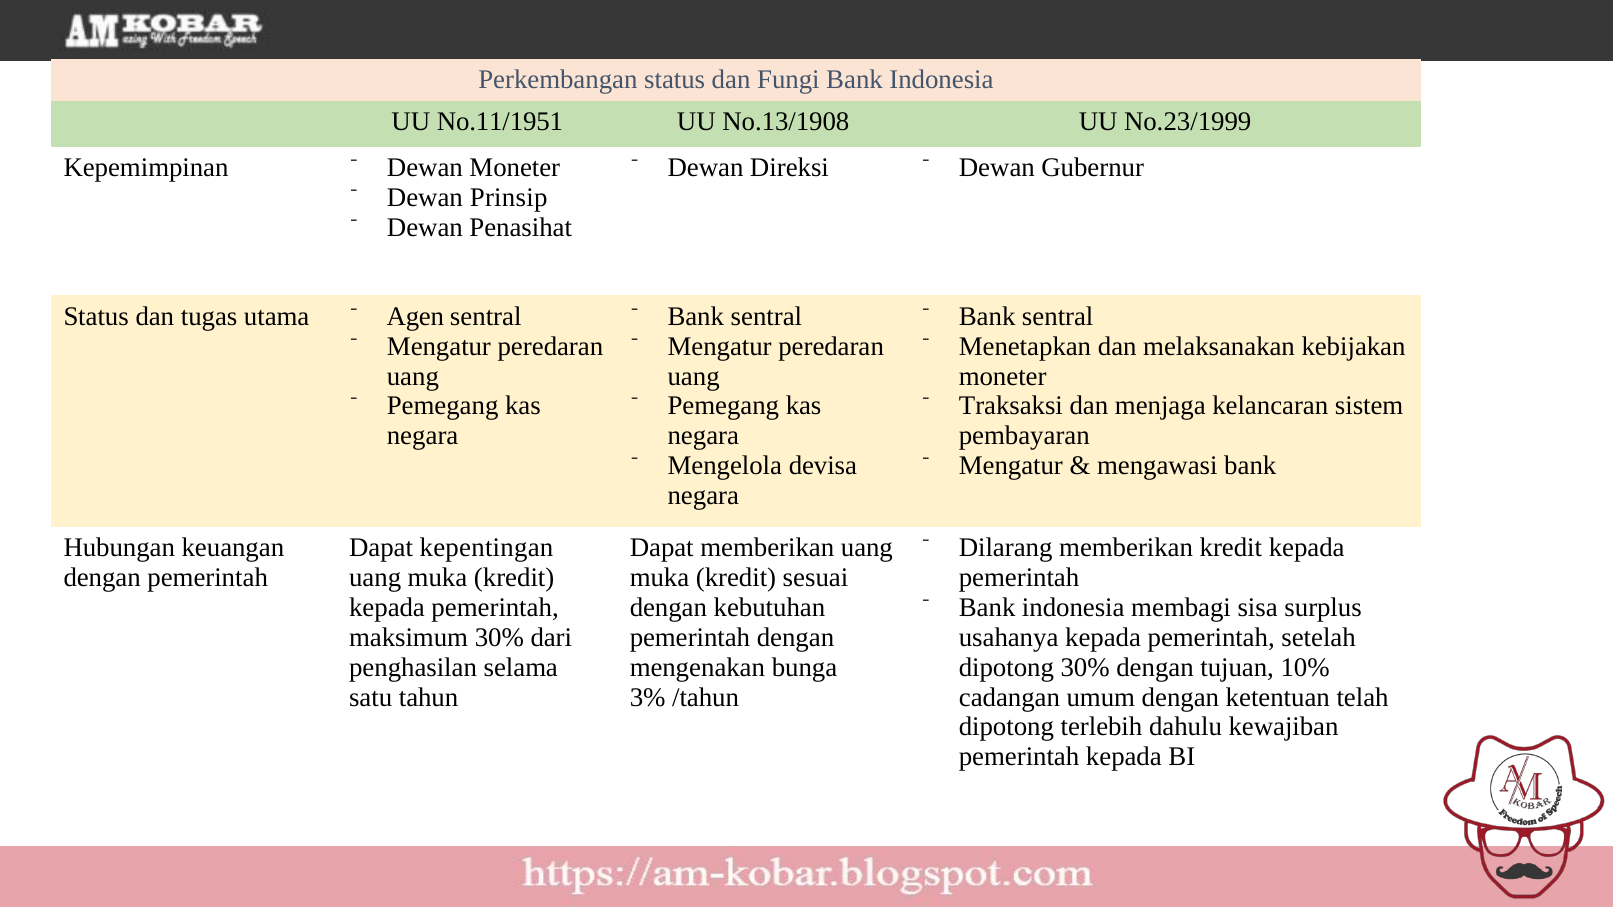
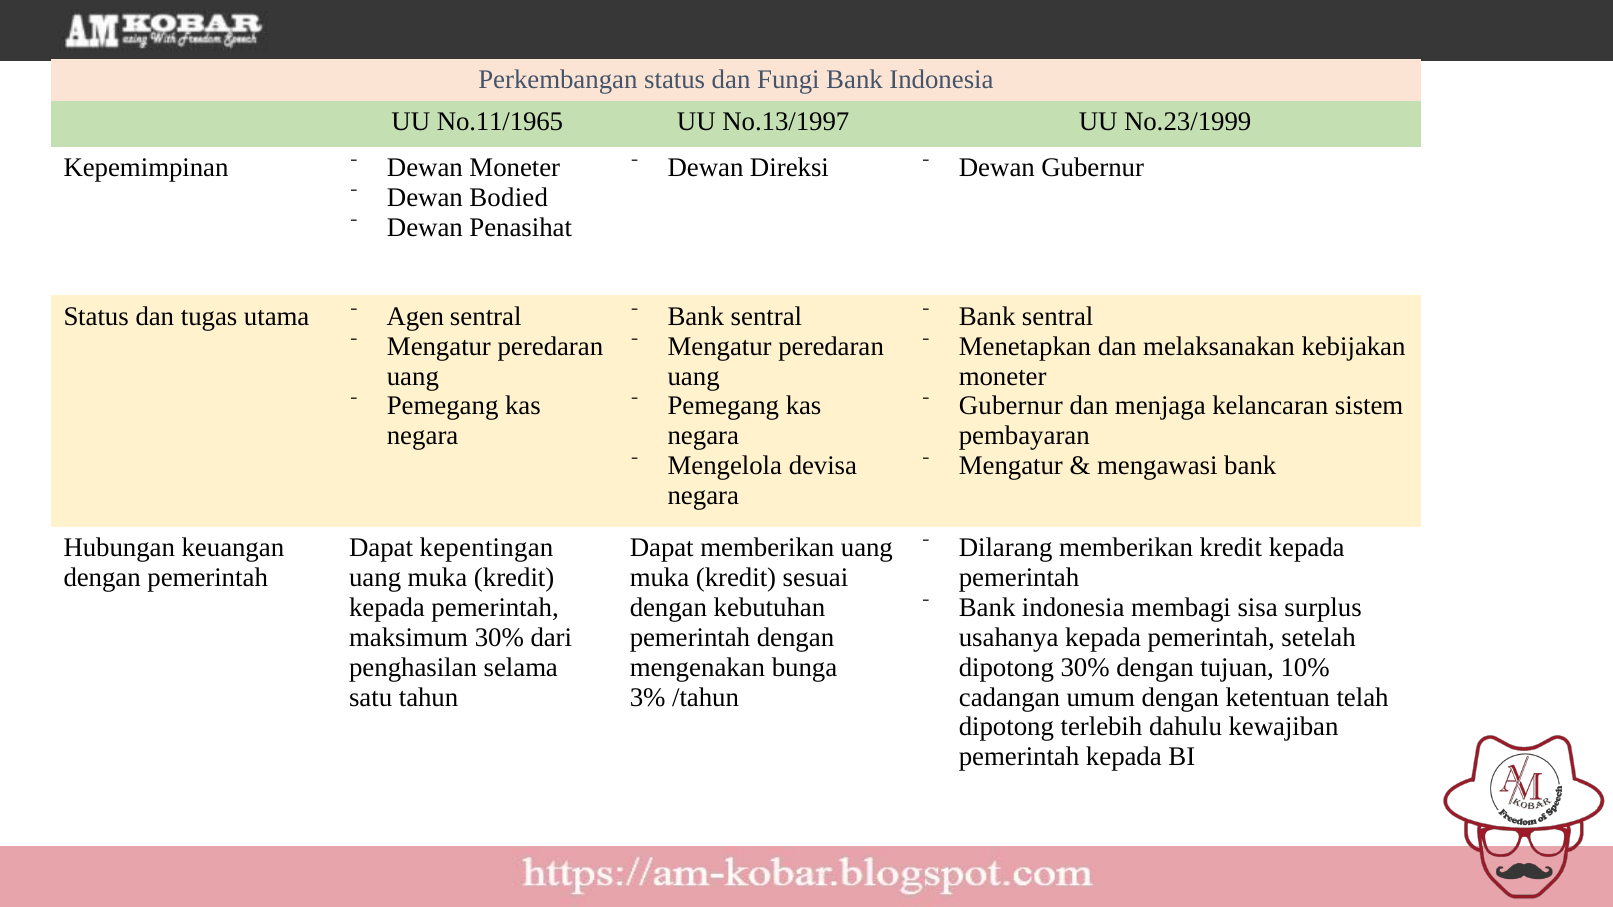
No.11/1951: No.11/1951 -> No.11/1965 (500, 122)
No.13/1908: No.13/1908 -> No.13/1997 (786, 122)
Prinsip: Prinsip -> Bodied (509, 198)
Traksaksi: Traksaksi -> Gubernur (1011, 406)
